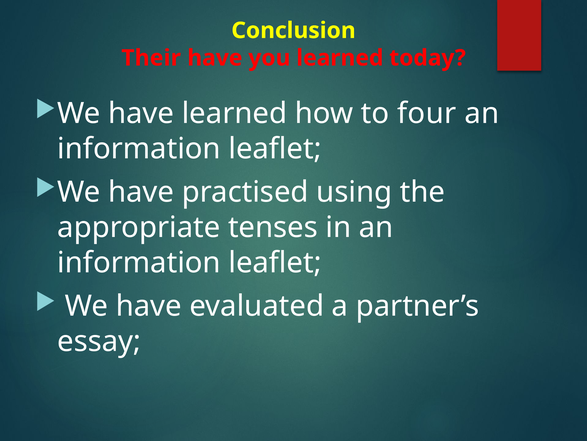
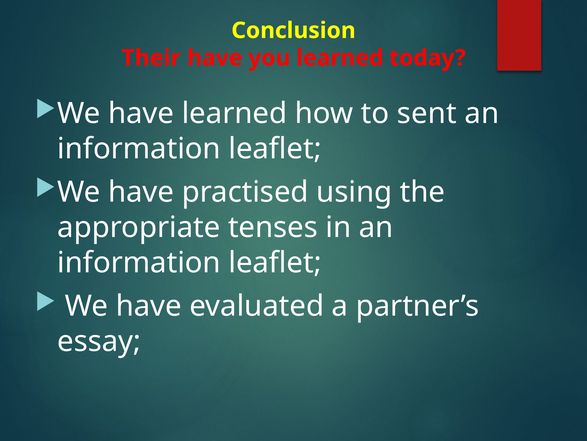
four: four -> sent (427, 113)
